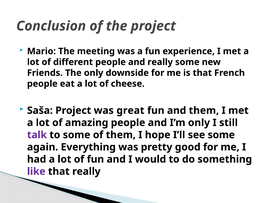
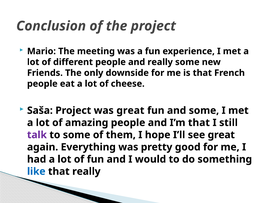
and them: them -> some (204, 111)
I’m only: only -> that (199, 123)
see some: some -> great (221, 135)
like colour: purple -> blue (36, 172)
